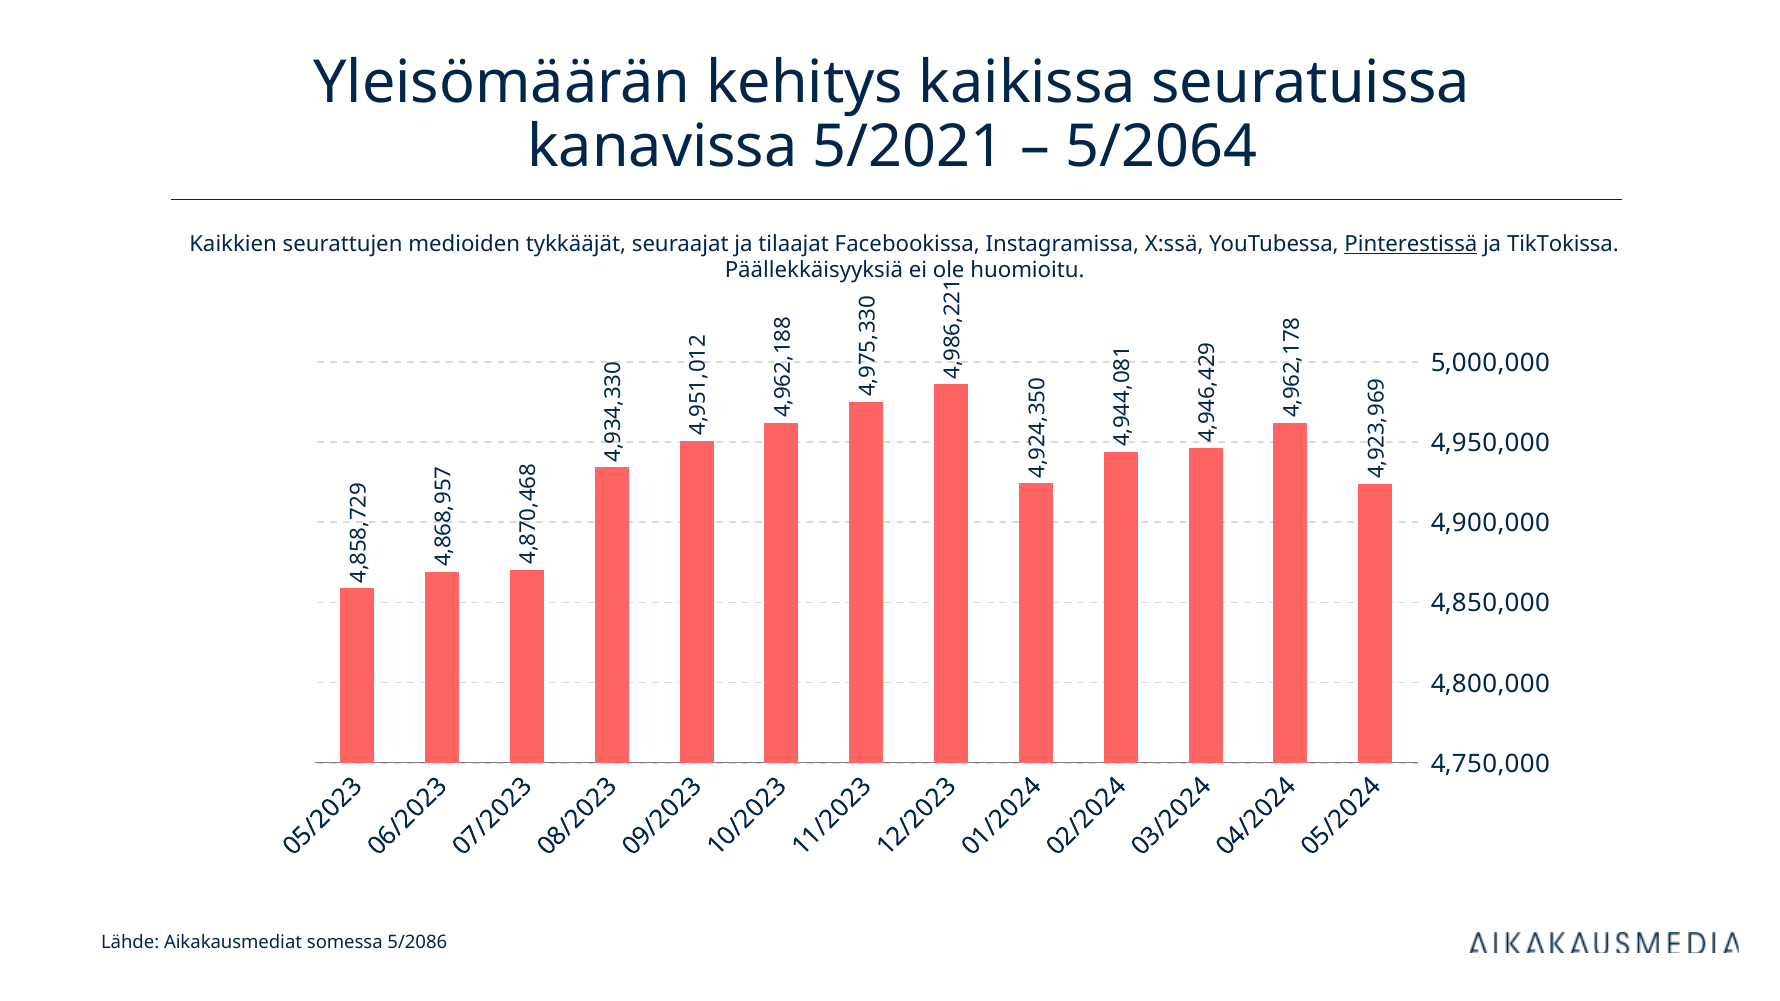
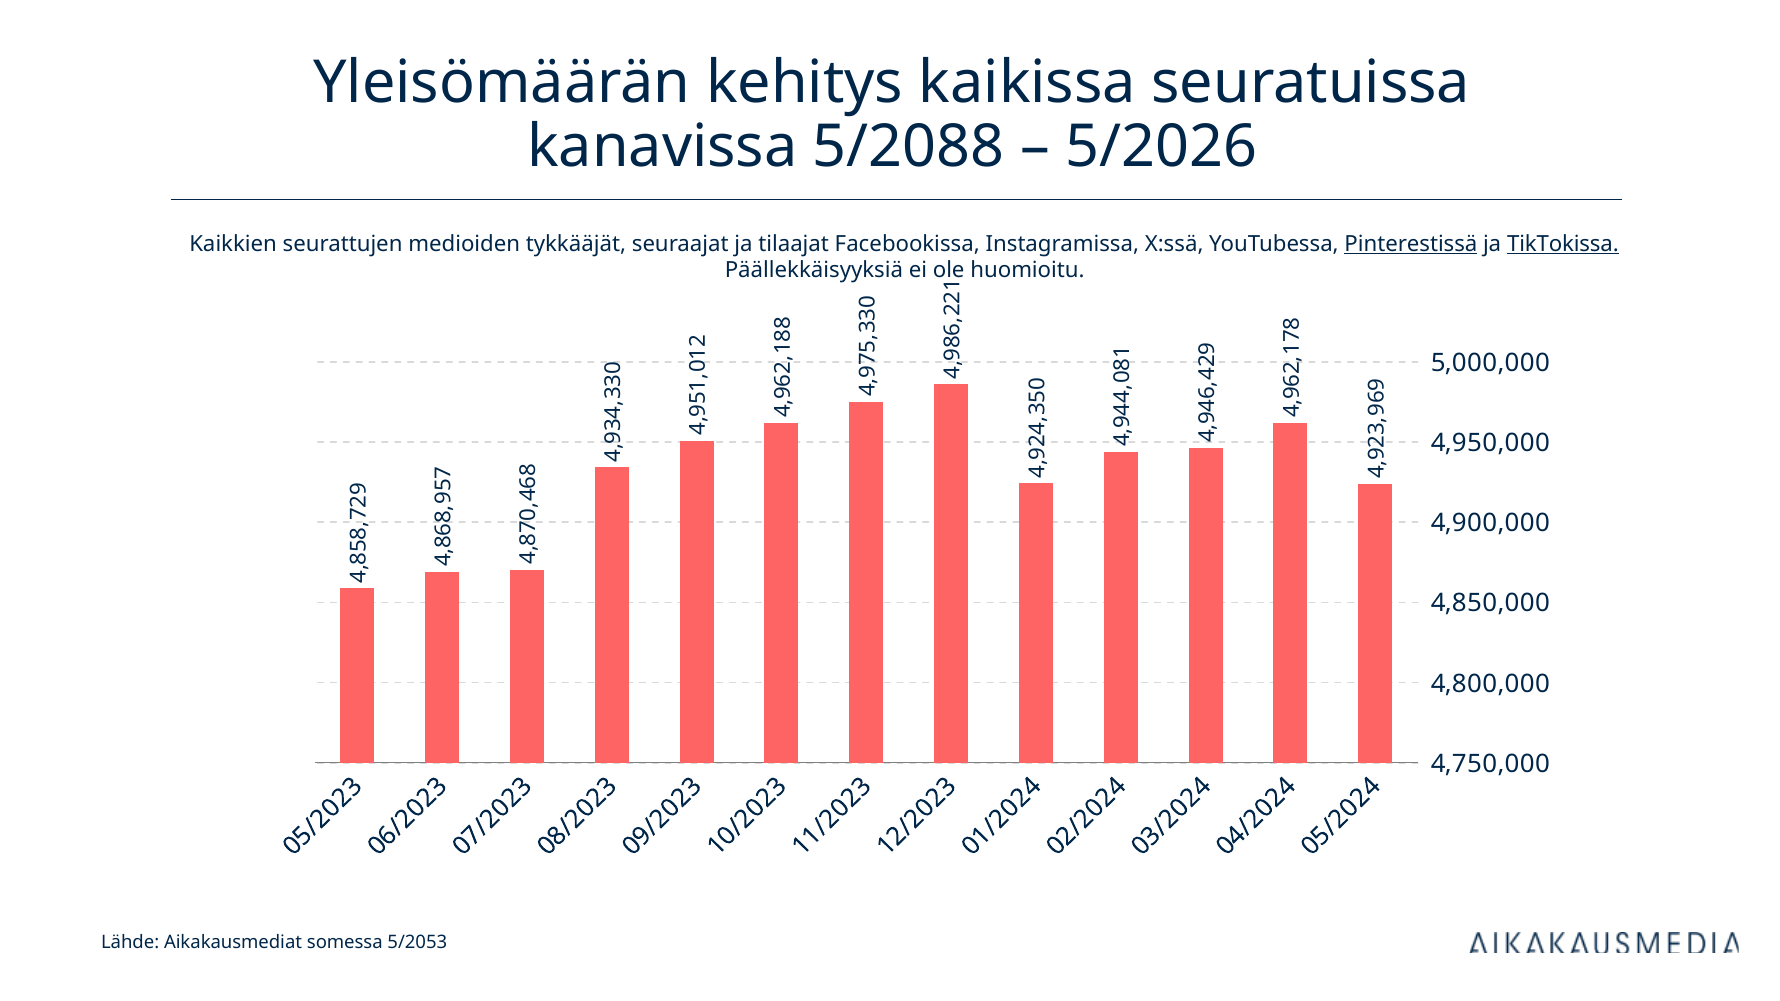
5/2021: 5/2021 -> 5/2088 (909, 147)
5/2064: 5/2064 -> 5/2026 (1161, 147)
TikTokissa underline: none -> present (1563, 244)
5/2086: 5/2086 -> 5/2053 (417, 943)
